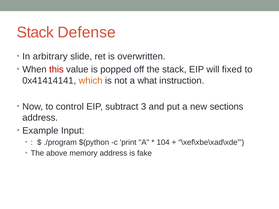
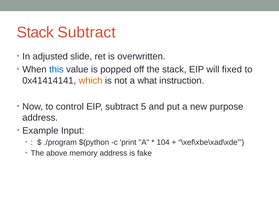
Stack Defense: Defense -> Subtract (87, 32)
arbitrary: arbitrary -> adjusted (50, 56)
this colour: red -> blue (56, 69)
3: 3 -> 5 (144, 107)
sections: sections -> purpose (226, 107)
